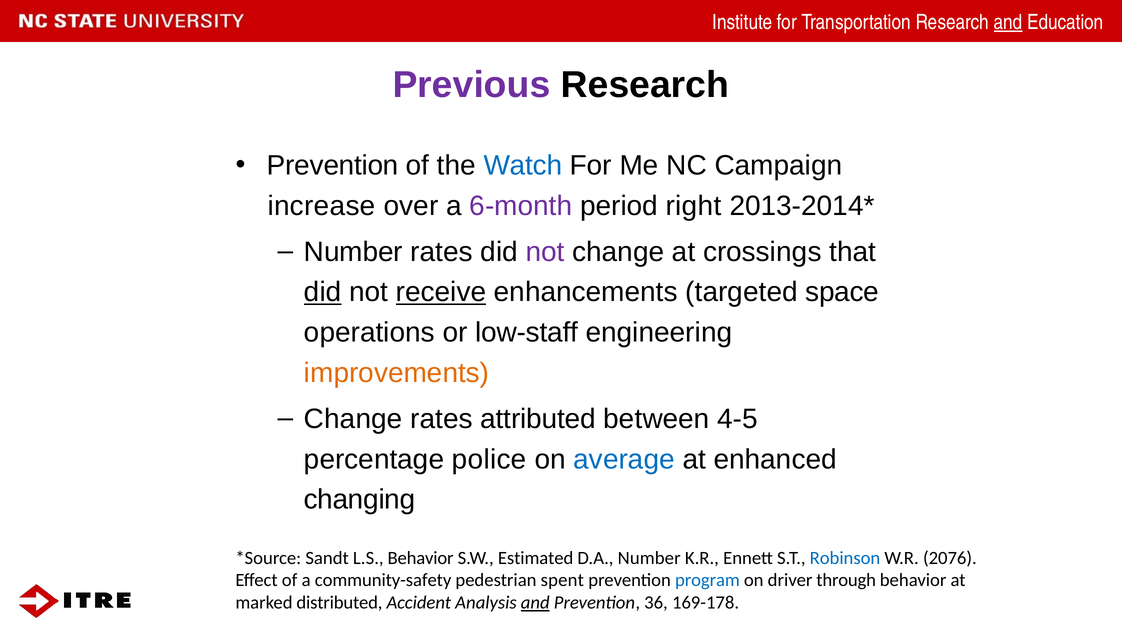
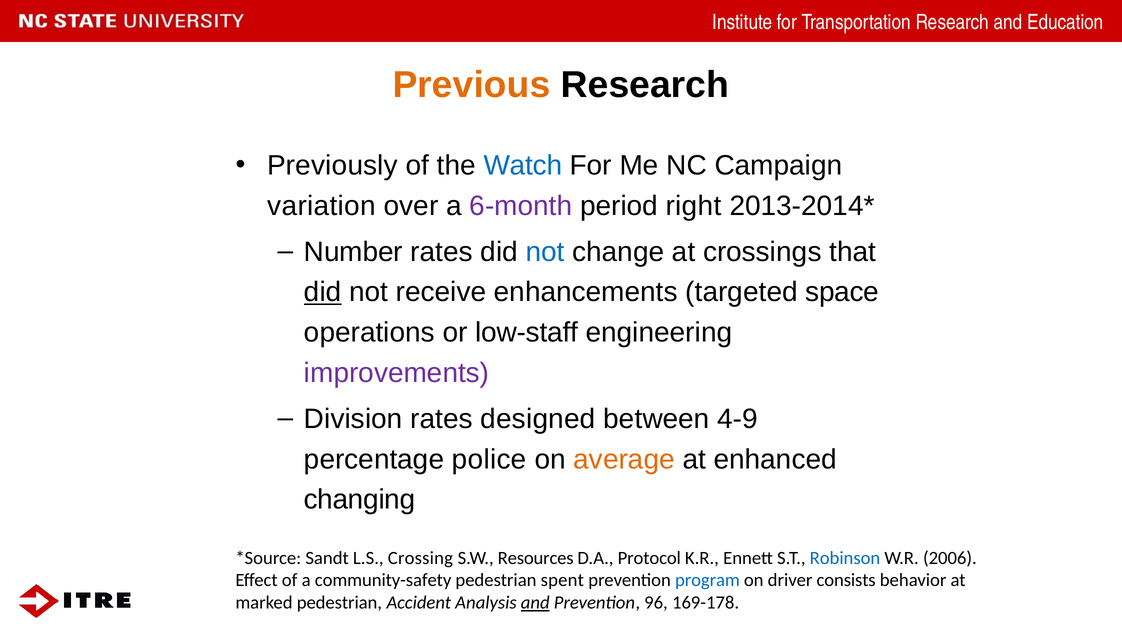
and underline: present -> none (1008, 22)
Previous colour: purple -> orange (471, 85)
Prevention: Prevention -> Previously (333, 166)
increase: increase -> variation (322, 206)
not colour: purple -> blue (545, 252)
receive underline: present -> none (441, 292)
improvements colour: orange -> purple (397, 373)
Change: Change -> Division (353, 419)
attributed: attributed -> designed (538, 419)
4-5: 4-5 -> 4-9 (737, 419)
average colour: blue -> orange (624, 459)
L.S Behavior: Behavior -> Crossing (420, 558)
Estimated: Estimated -> Resources (536, 558)
D.A Number: Number -> Protocol (649, 558)
2076: 2076 -> 2006 (950, 558)
through: through -> consists (846, 580)
marked distributed: distributed -> pedestrian (339, 603)
36: 36 -> 96 (656, 603)
